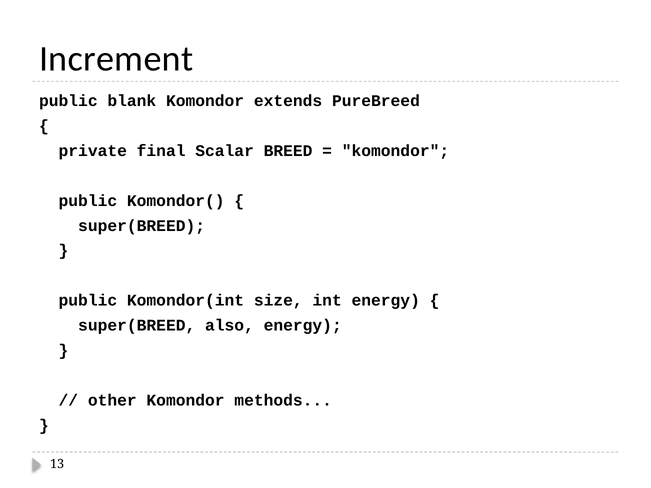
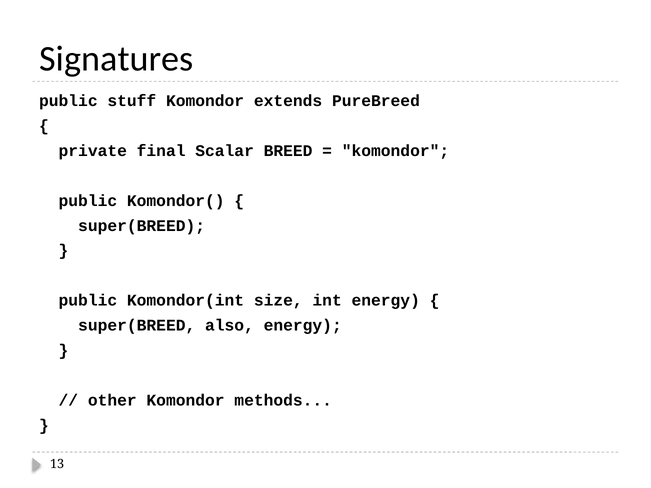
Increment: Increment -> Signatures (116, 59)
blank: blank -> stuff (132, 101)
